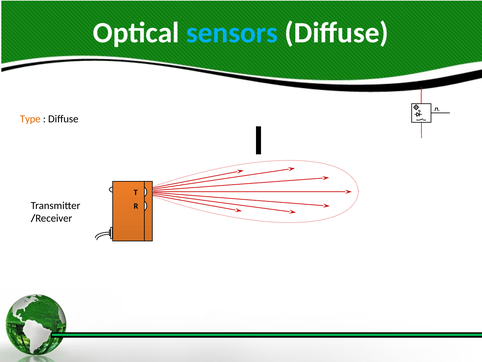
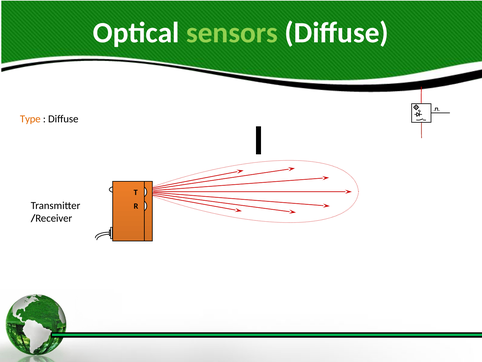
sensors colour: light blue -> light green (232, 33)
